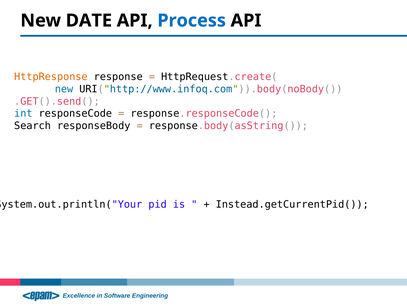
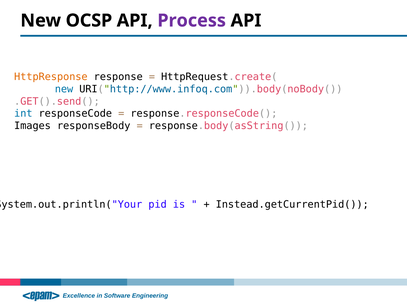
DATE: DATE -> OCSP (89, 21)
Process colour: blue -> purple (192, 21)
Search: Search -> Images (33, 125)
